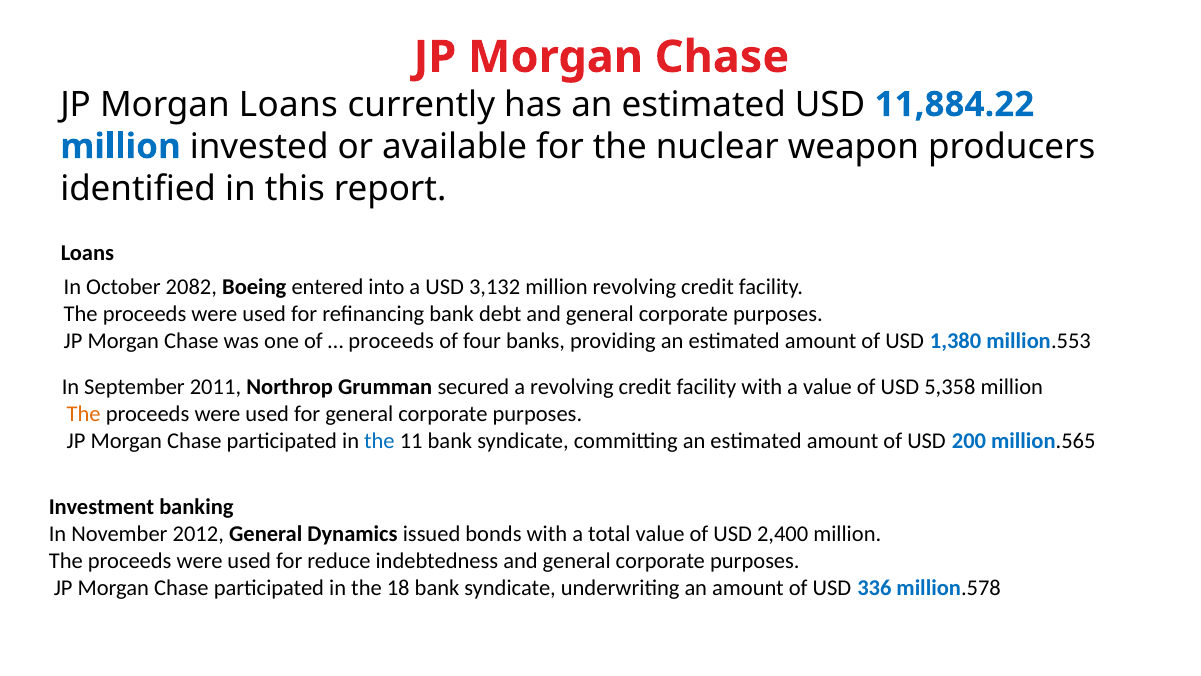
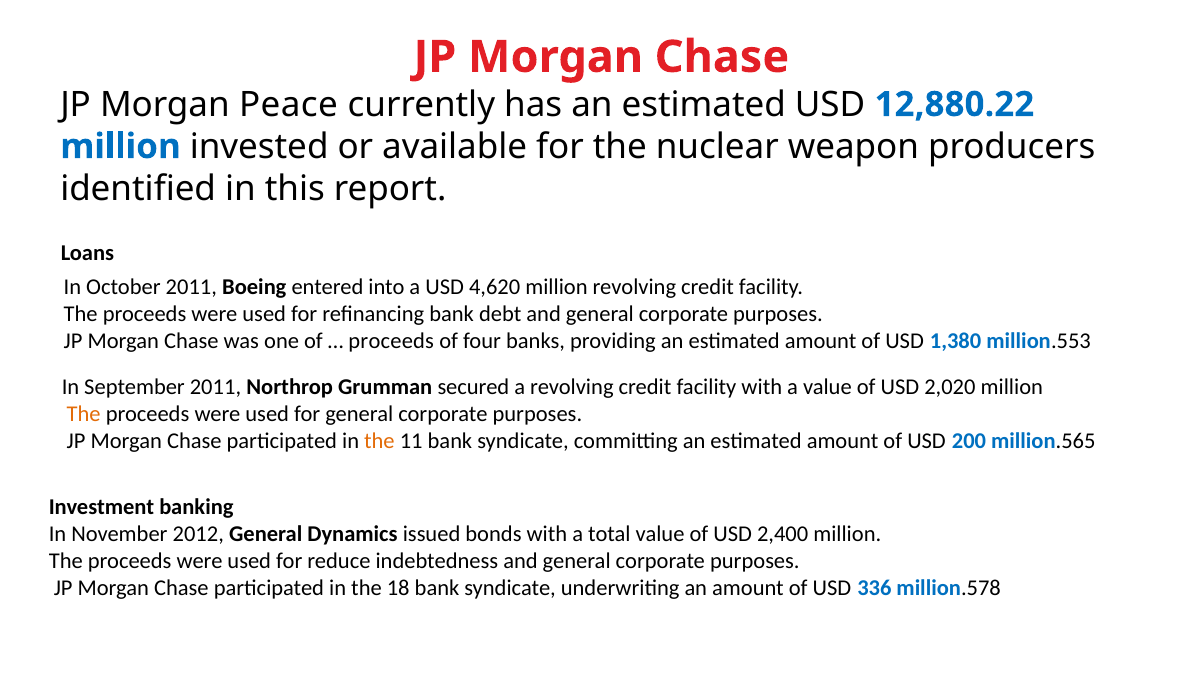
Morgan Loans: Loans -> Peace (288, 104)
11,884.22: 11,884.22 -> 12,880.22 (954, 104)
October 2082: 2082 -> 2011 (191, 287)
3,132: 3,132 -> 4,620 (495, 287)
5,358: 5,358 -> 2,020 (950, 387)
the colour: blue -> orange (379, 441)
